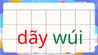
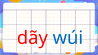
wúi colour: green -> blue (68, 38)
